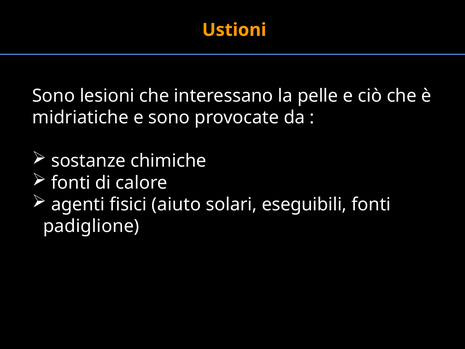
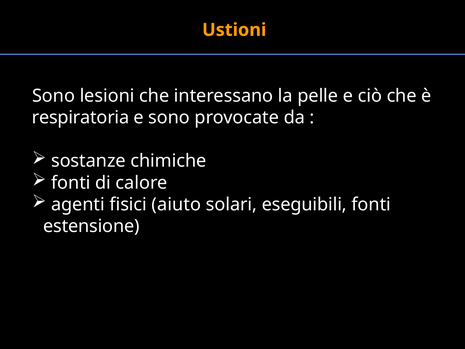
midriatiche: midriatiche -> respiratoria (81, 117)
padiglione: padiglione -> estensione (91, 226)
